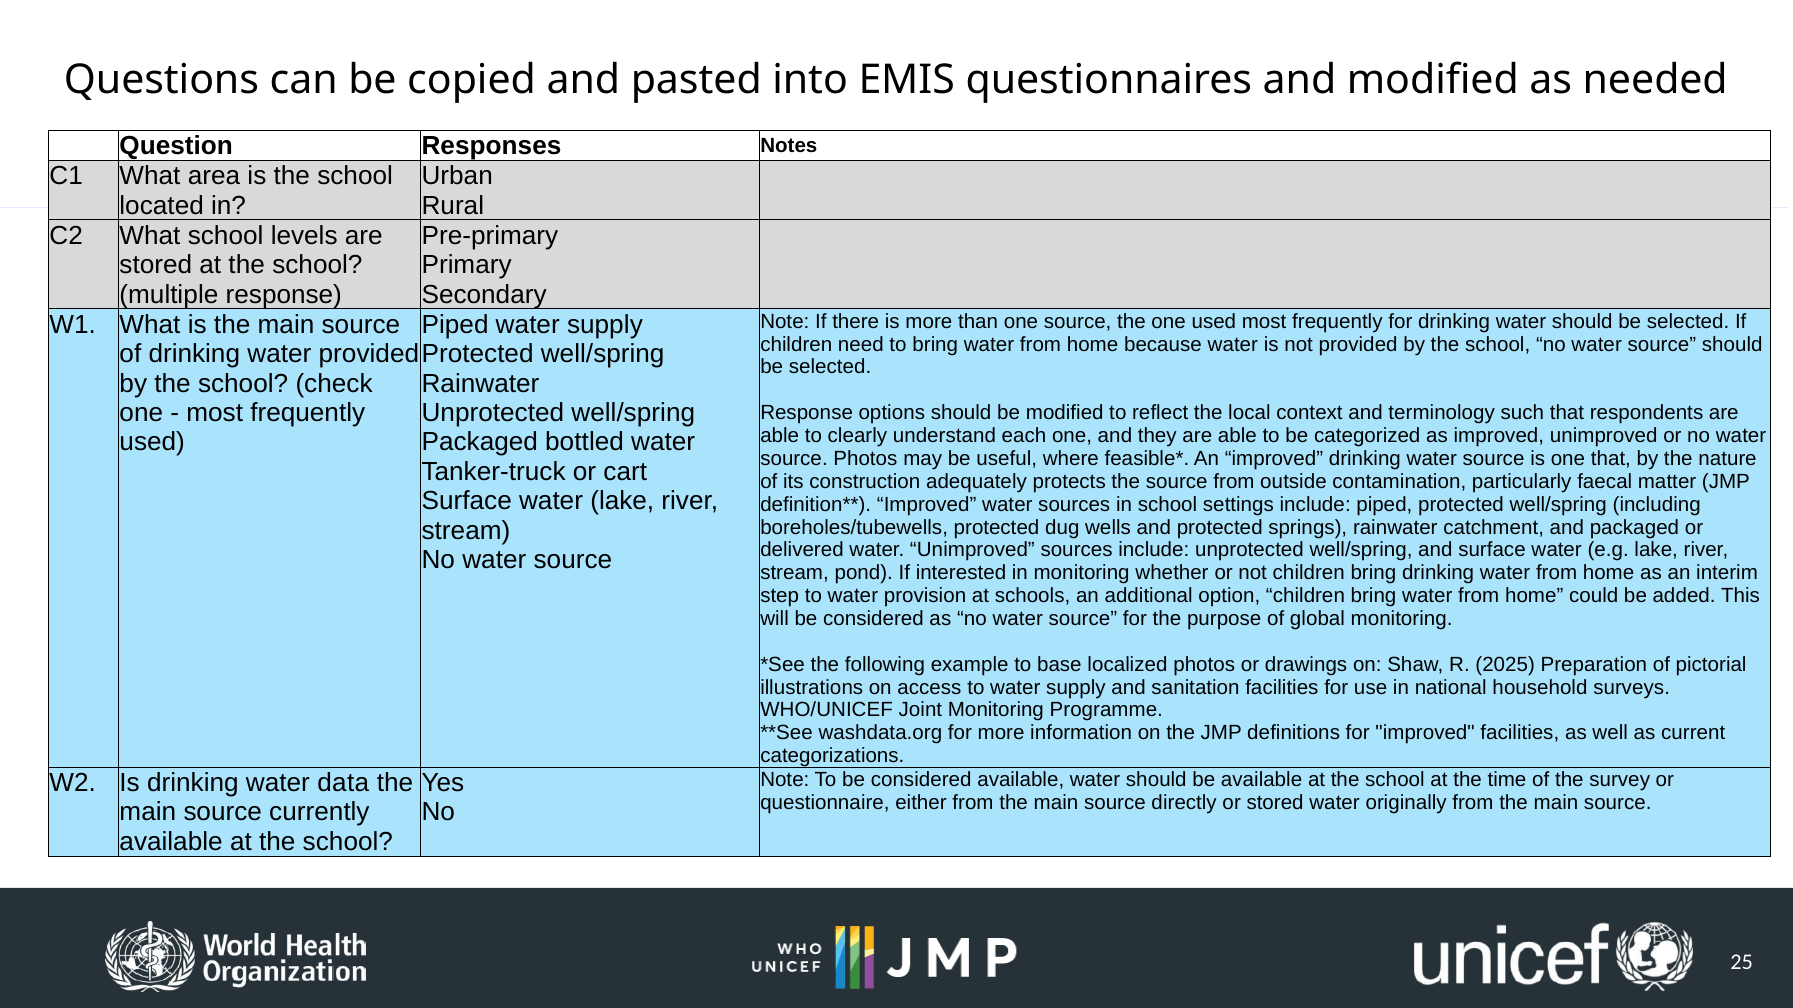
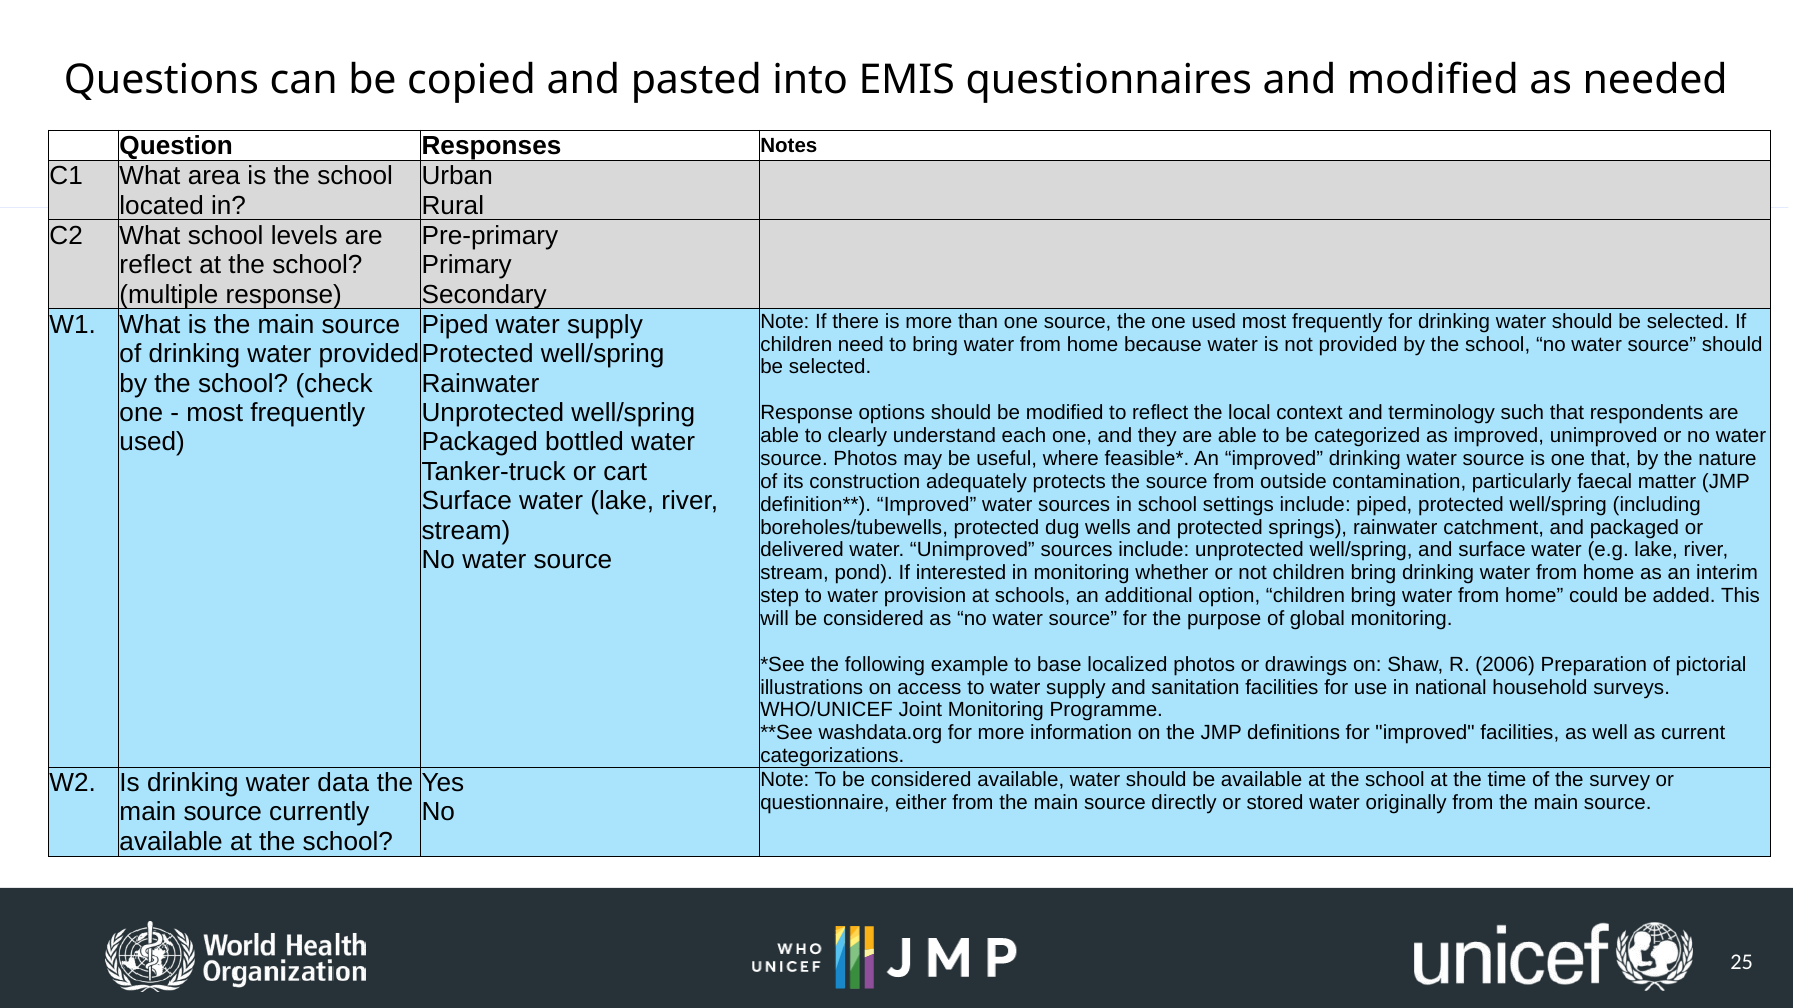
stored: stored -> reflect (156, 265)
2025: 2025 -> 2006 (1505, 665)
